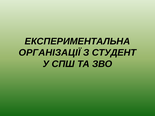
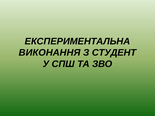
ОРГАНІЗАЦІЇ: ОРГАНІЗАЦІЇ -> ВИКОНАННЯ (50, 53)
